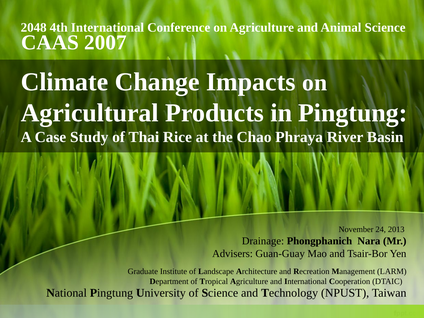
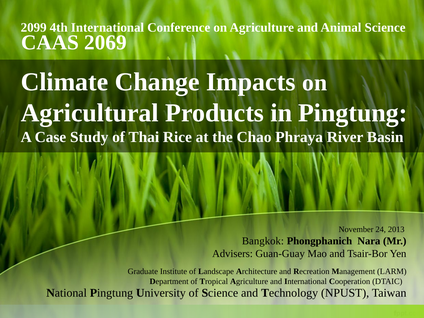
2048: 2048 -> 2099 (34, 27)
2007: 2007 -> 2069 (105, 43)
Drainage: Drainage -> Bangkok (263, 241)
